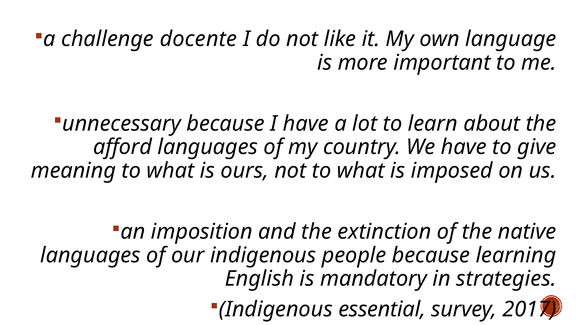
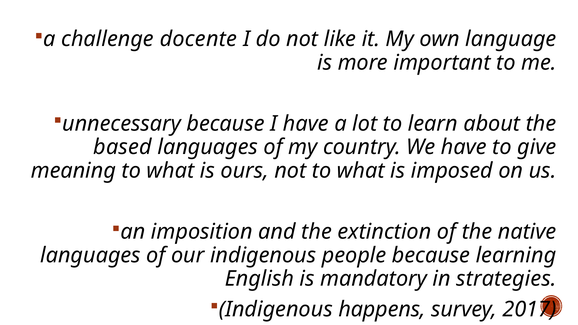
afford: afford -> based (122, 147)
essential: essential -> happens (382, 309)
